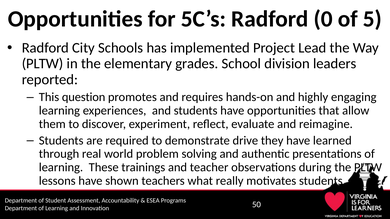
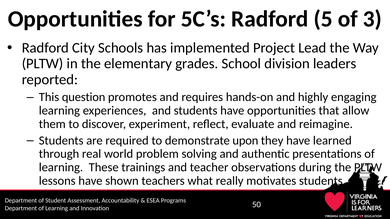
0: 0 -> 5 (323, 19)
5: 5 -> 3 (372, 19)
drive: drive -> upon (245, 141)
